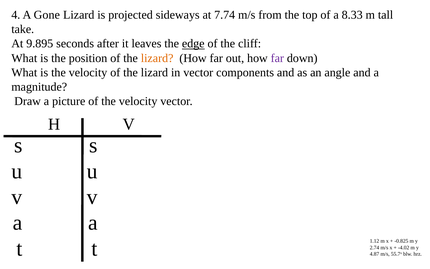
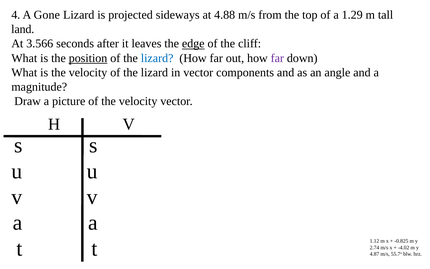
7.74: 7.74 -> 4.88 (225, 15)
8.33: 8.33 -> 1.29 (352, 15)
take: take -> land (23, 29)
9.895: 9.895 -> 3.566 (40, 44)
position underline: none -> present (88, 58)
lizard colour: orange -> blue (157, 58)
